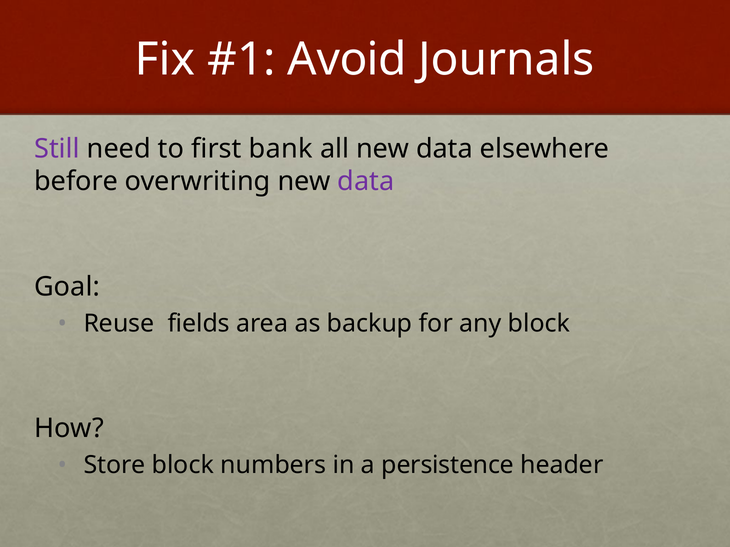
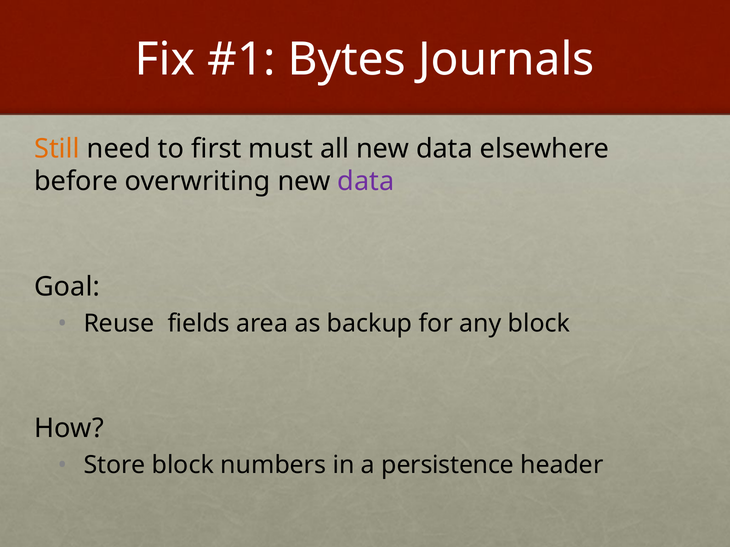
Avoid: Avoid -> Bytes (347, 59)
Still colour: purple -> orange (57, 149)
bank: bank -> must (281, 149)
